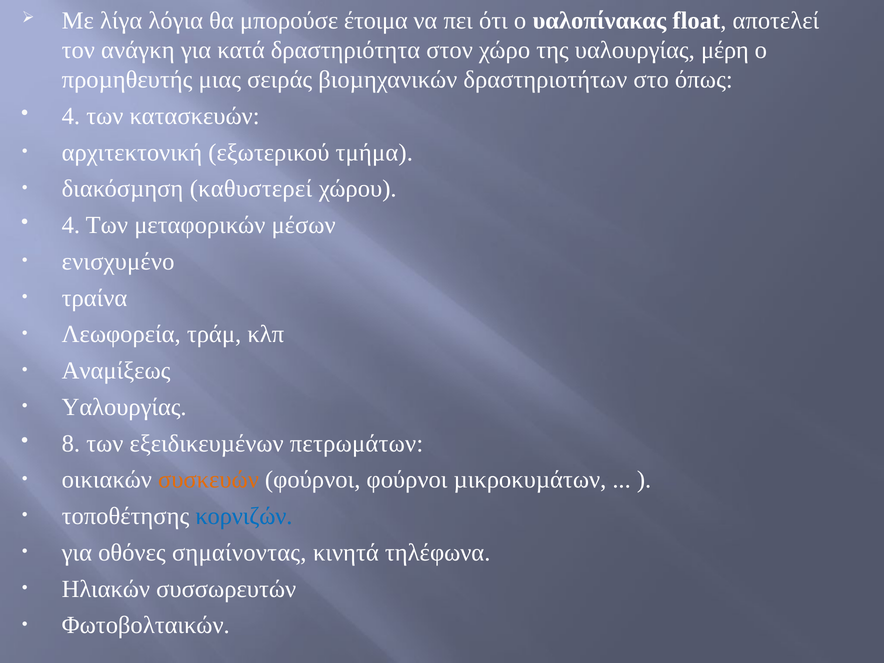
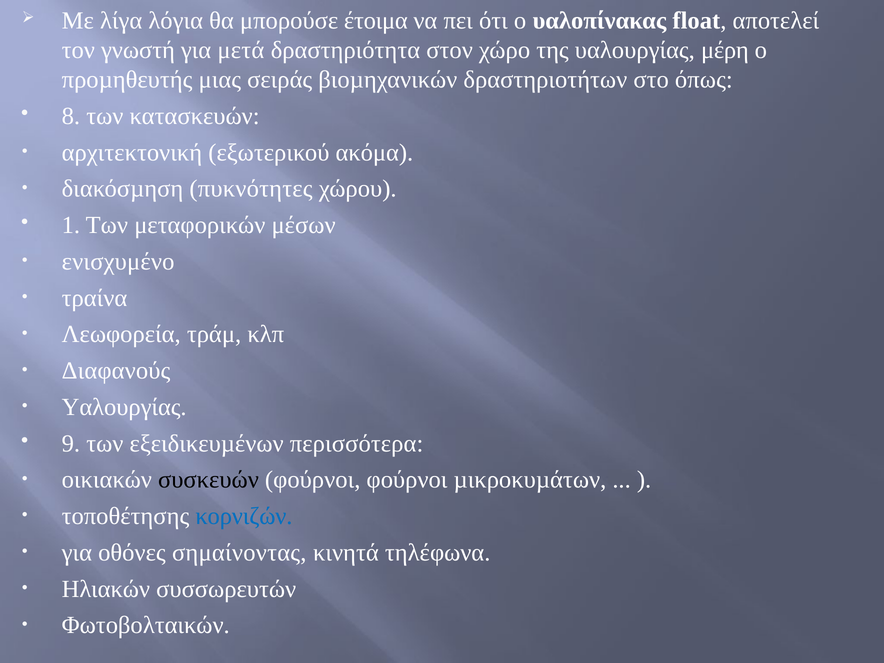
ανάγκη: ανάγκη -> γνωστή (138, 50)
κατά: κατά -> μετά (241, 50)
4: 4 -> 8 (71, 116)
τμήμα: τμήμα -> ακόμα (374, 153)
καθυστερεί: καθυστερεί -> πυκνότητες (251, 189)
4: 4 -> 1 (71, 225)
Αναμίξεως: Αναμίξεως -> Διαφανούς (116, 371)
8: 8 -> 9 (71, 443)
πετρωμάτων: πετρωμάτων -> περισσότερα (357, 443)
συσκευών colour: orange -> black (208, 480)
